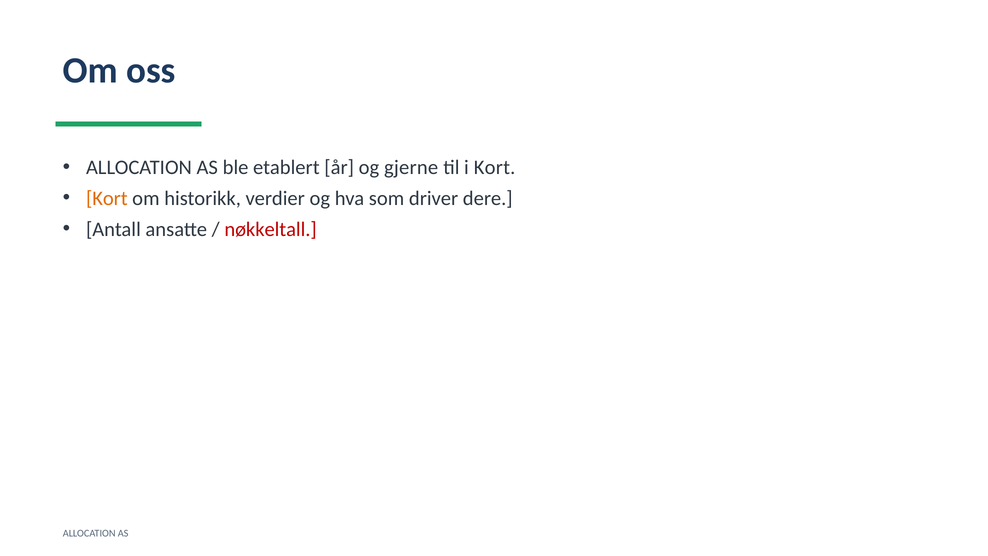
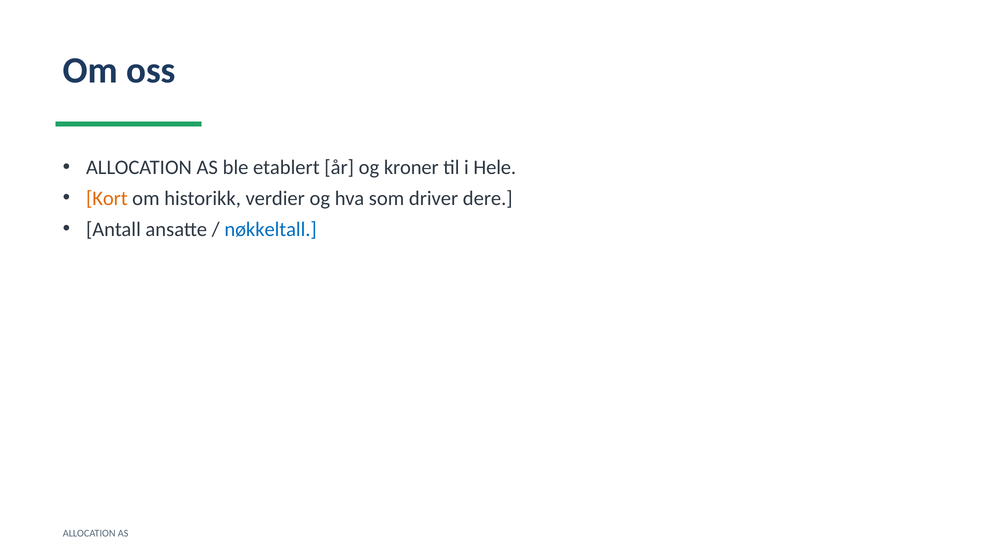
gjerne: gjerne -> kroner (411, 167)
i Kort: Kort -> Hele (495, 167)
nøkkeltall colour: red -> blue (271, 229)
